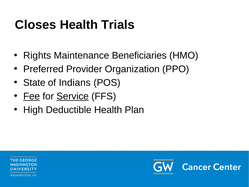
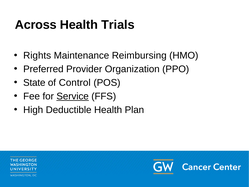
Closes: Closes -> Across (36, 25)
Beneficiaries: Beneficiaries -> Reimbursing (139, 55)
Indians: Indians -> Control (75, 83)
Fee underline: present -> none (32, 96)
